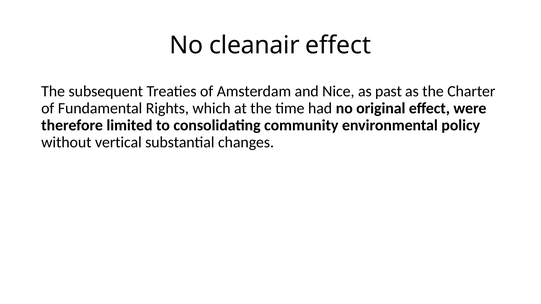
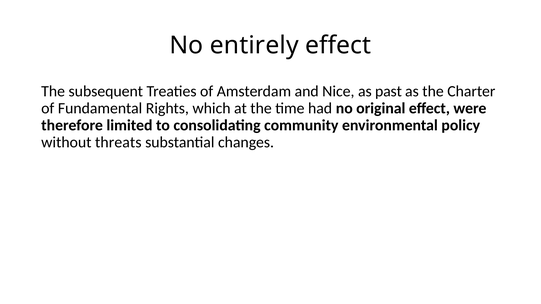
cleanair: cleanair -> entirely (254, 45)
vertical: vertical -> threats (118, 142)
